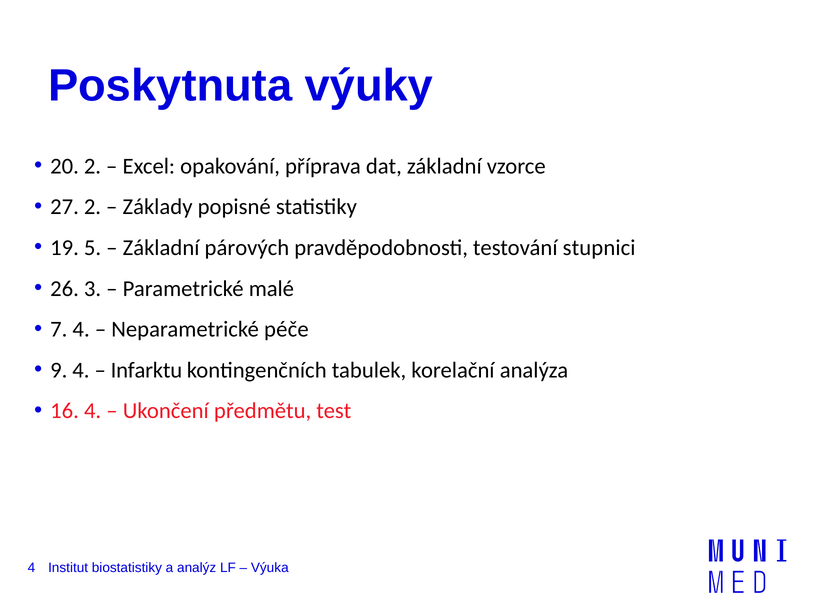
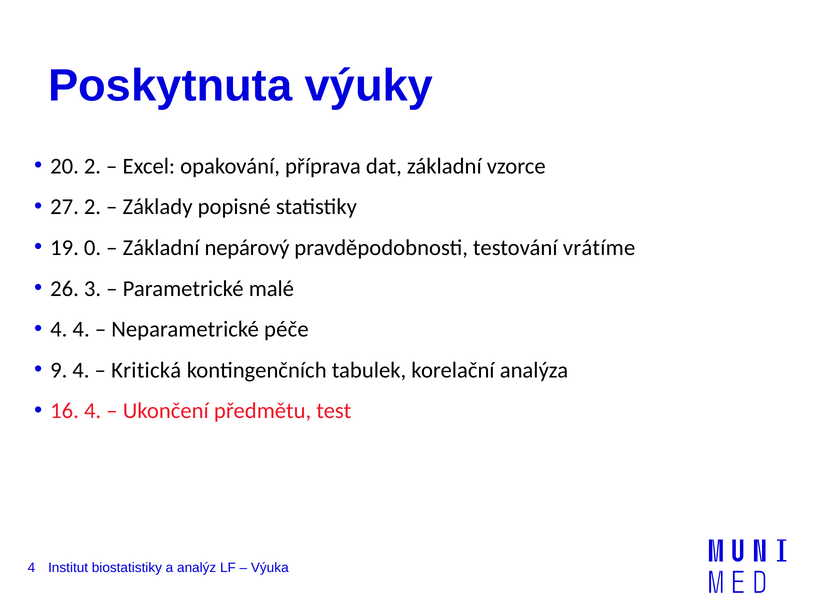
5: 5 -> 0 (93, 248)
párových: párových -> nepárový (247, 248)
stupnici: stupnici -> vrátíme (599, 248)
7: 7 -> 4 (59, 329)
Infarktu: Infarktu -> Kritická (146, 370)
